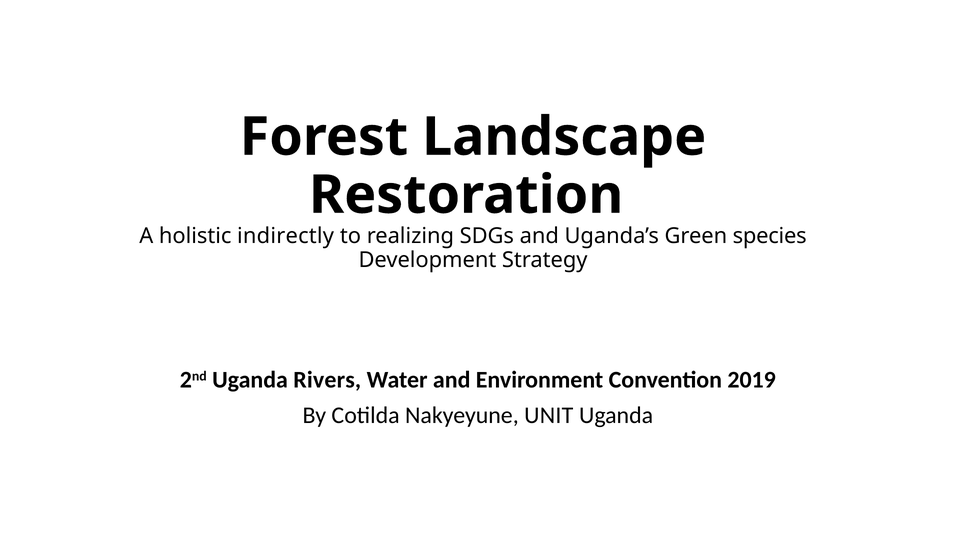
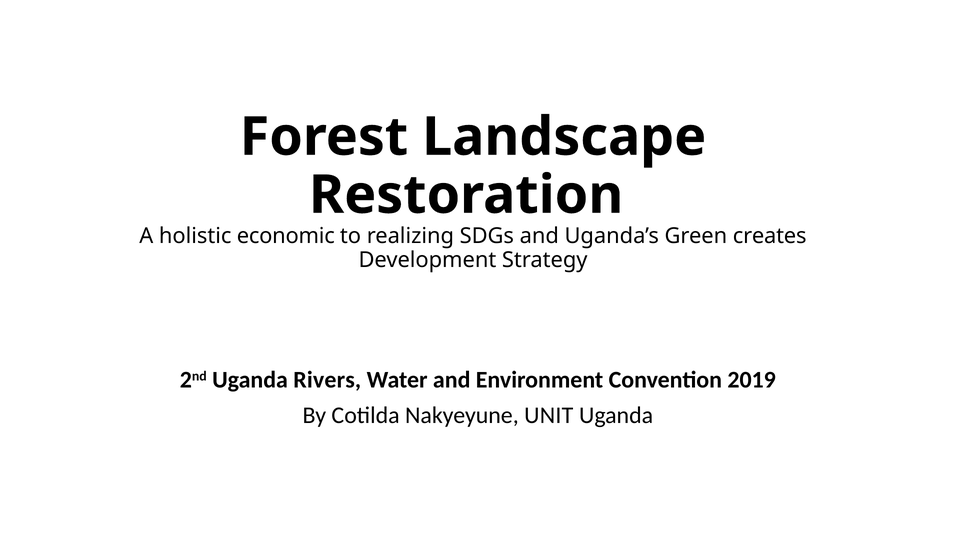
indirectly: indirectly -> economic (286, 236)
species: species -> creates (770, 236)
